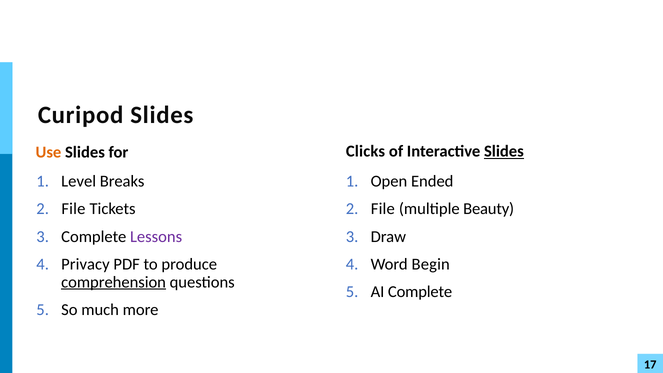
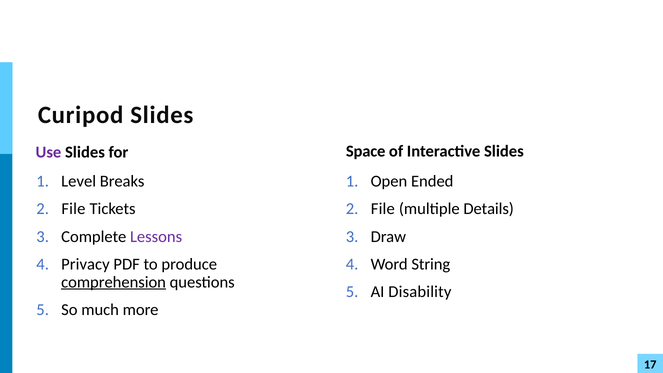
Clicks: Clicks -> Space (366, 151)
Slides underline: present -> none (504, 151)
Use colour: orange -> purple (48, 152)
Beauty: Beauty -> Details (489, 209)
Begin: Begin -> String (431, 264)
AI Complete: Complete -> Disability (420, 292)
